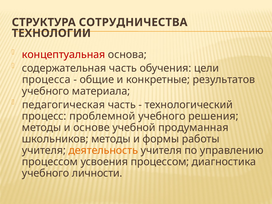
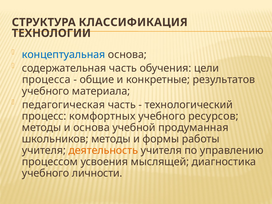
СОТРУДНИЧЕСТВА: СОТРУДНИЧЕСТВА -> КЛАССИФИКАЦИЯ (133, 22)
концептуальная colour: red -> blue (64, 55)
проблемной: проблемной -> комфортных (102, 116)
решения: решения -> ресурсов (213, 116)
и основе: основе -> основа (91, 128)
усвоения процессом: процессом -> мыслящей (160, 162)
